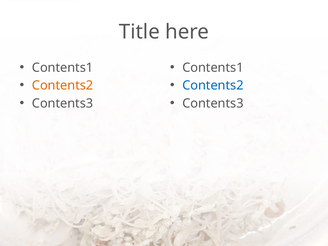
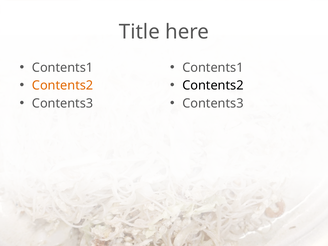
Contents2 colour: blue -> black (213, 85)
